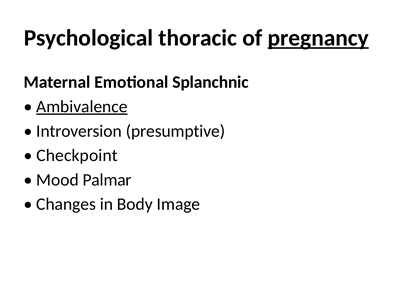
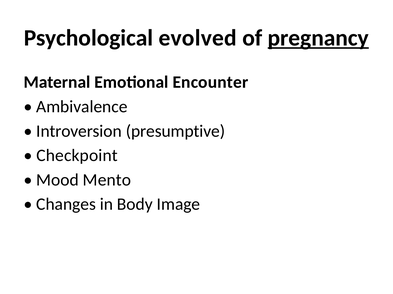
thoracic: thoracic -> evolved (198, 38)
Splanchnic: Splanchnic -> Encounter (210, 82)
Ambivalence underline: present -> none (82, 107)
Palmar: Palmar -> Mento (107, 180)
